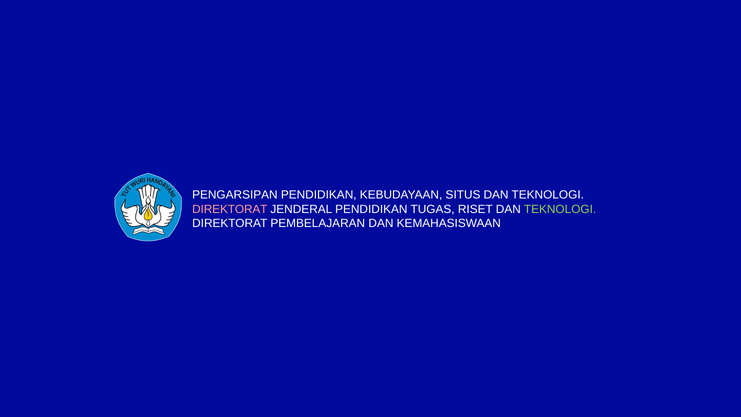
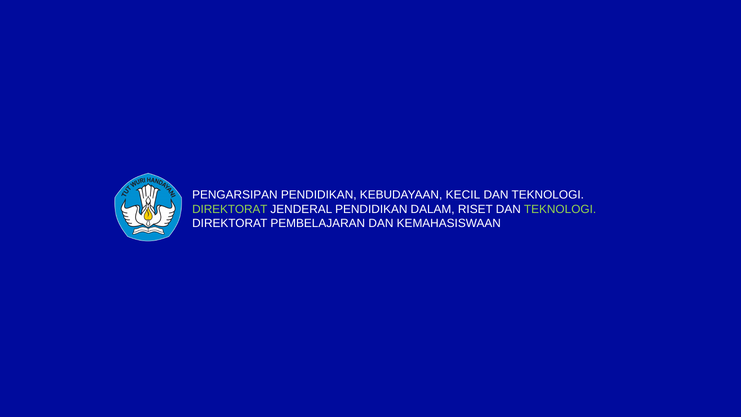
SITUS: SITUS -> KECIL (463, 195)
DIREKTORAT colour: pink -> light green (230, 209)
TUGAS: TUGAS -> DALAM (433, 209)
